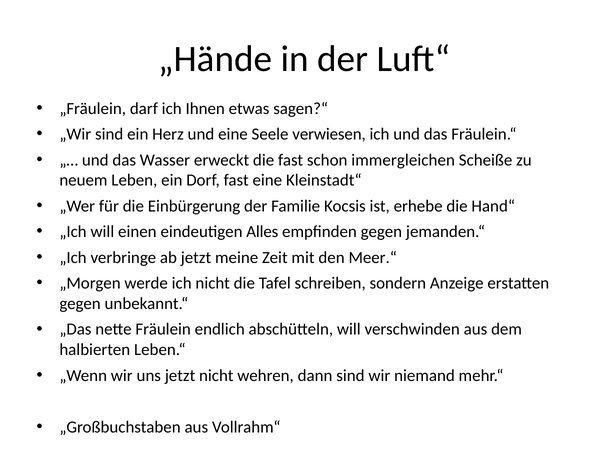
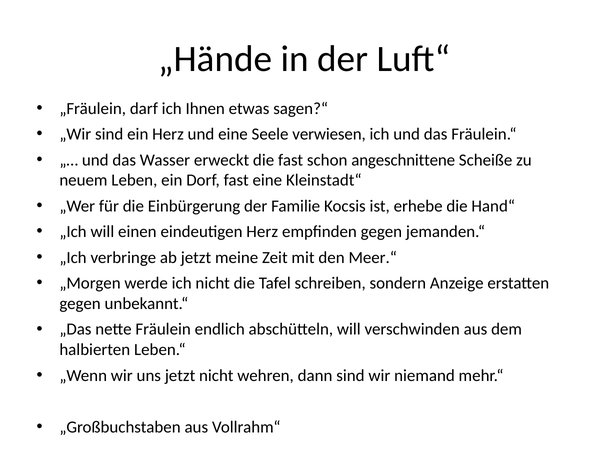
immergleichen: immergleichen -> angeschnittene (403, 160)
eindeutigen Alles: Alles -> Herz (262, 232)
